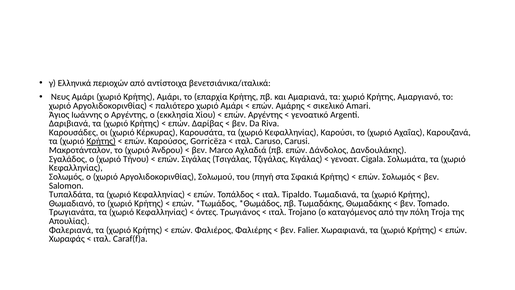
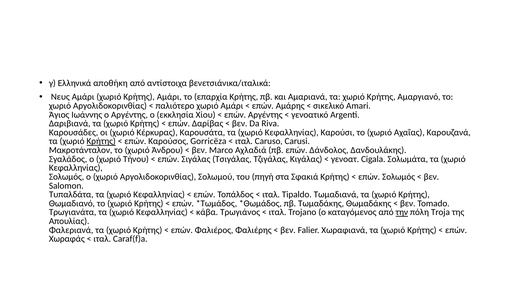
περιοχών: περιοχών -> αποθήκη (110, 83)
όντες: όντες -> κάβα (207, 212)
την underline: none -> present (402, 212)
